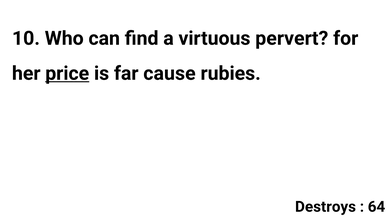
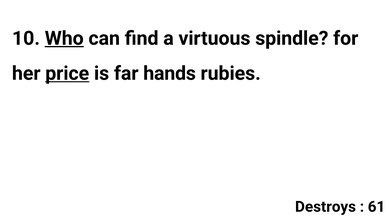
Who underline: none -> present (64, 38)
pervert: pervert -> spindle (292, 38)
cause: cause -> hands (170, 73)
64: 64 -> 61 (376, 207)
